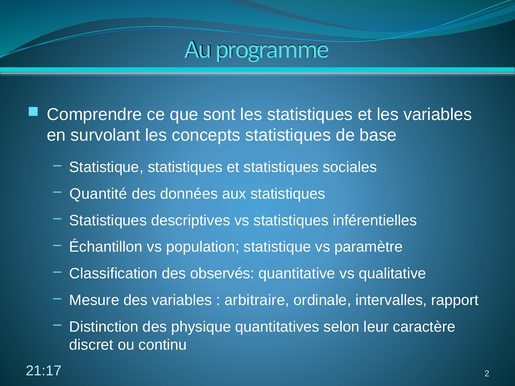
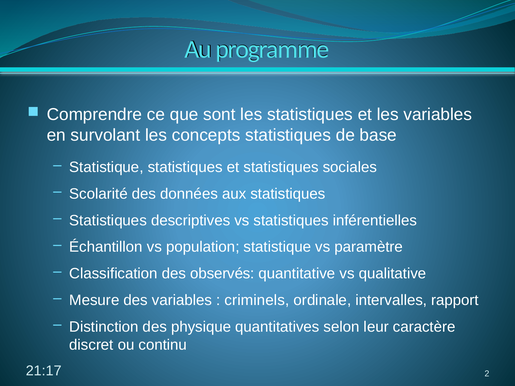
Quantité: Quantité -> Scolarité (99, 194)
arbitraire: arbitraire -> criminels (257, 300)
